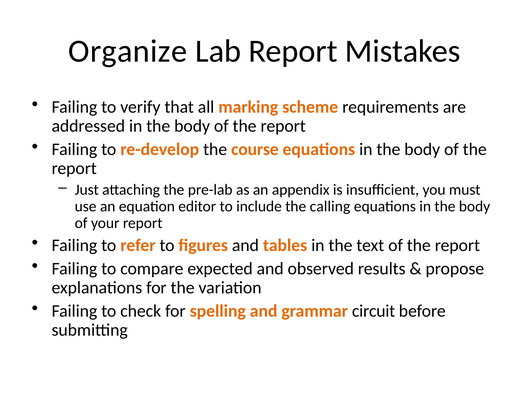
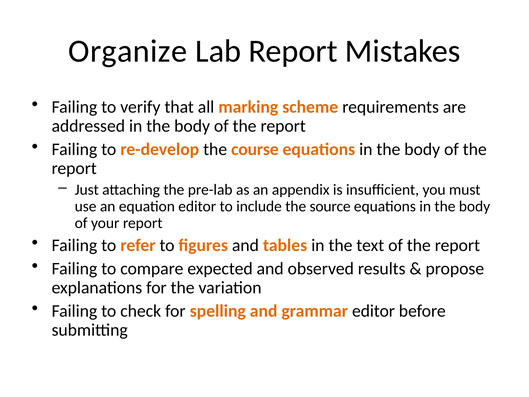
calling: calling -> source (330, 206)
grammar circuit: circuit -> editor (374, 311)
